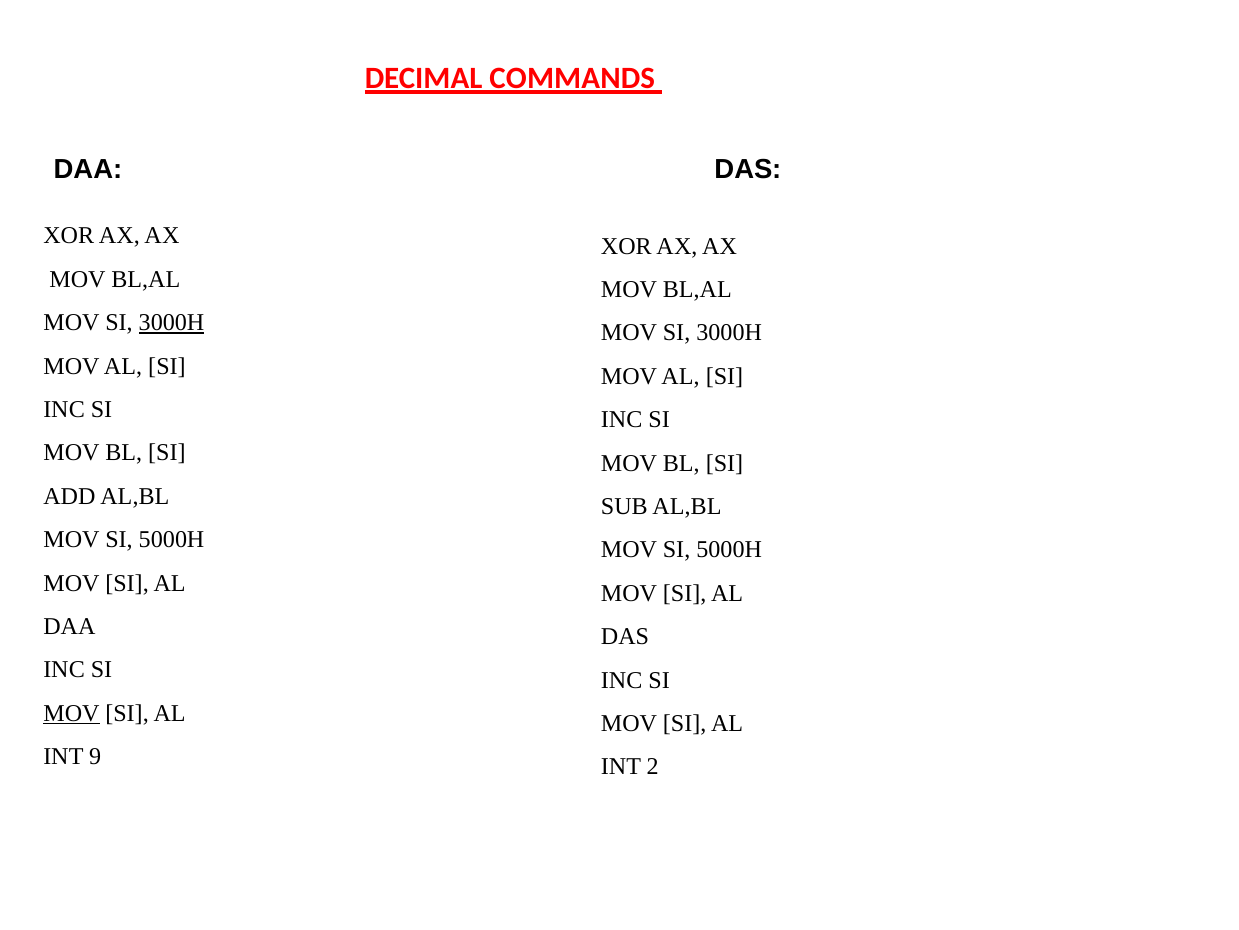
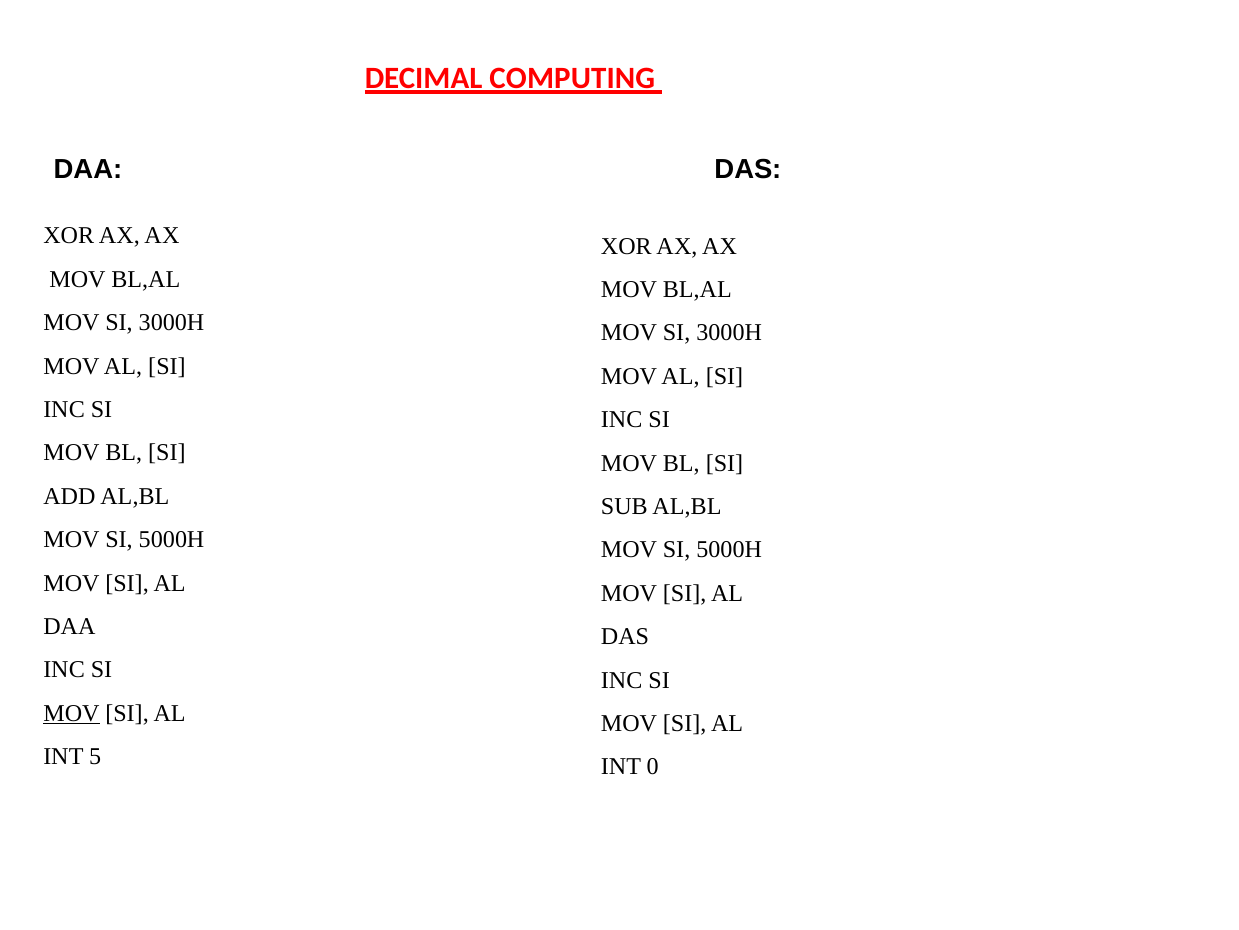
COMMANDS: COMMANDS -> COMPUTING (572, 78)
3000H underline: present -> none (172, 322)
9: 9 -> 5 (95, 756)
2: 2 -> 0 (653, 766)
